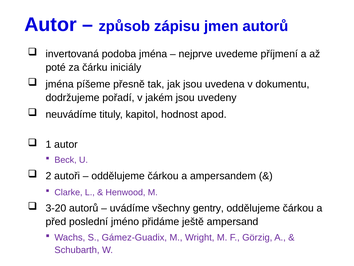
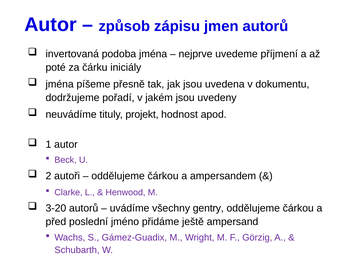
kapitol: kapitol -> projekt (142, 114)
